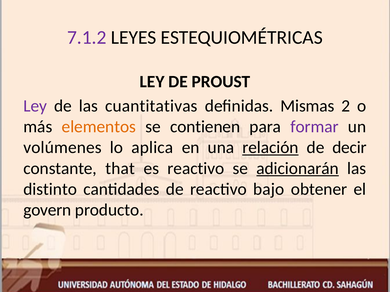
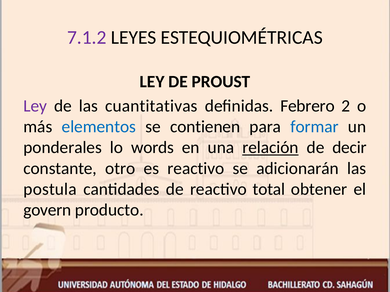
Mismas: Mismas -> Febrero (307, 106)
elementos colour: orange -> blue (99, 127)
formar colour: purple -> blue (314, 127)
volúmenes: volúmenes -> ponderales (63, 148)
aplica: aplica -> words (152, 148)
that: that -> otro (120, 169)
adicionarán underline: present -> none (298, 169)
distinto: distinto -> postula (50, 189)
bajo: bajo -> total (269, 189)
